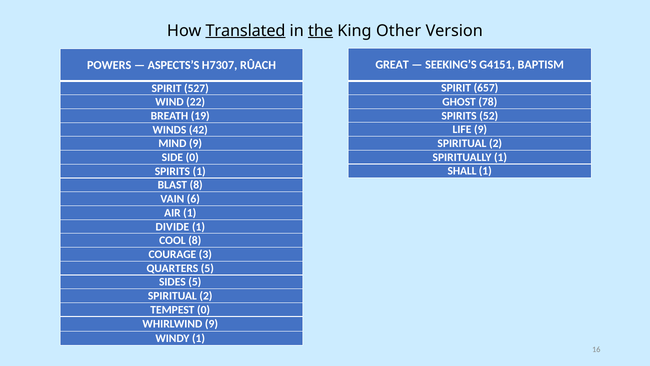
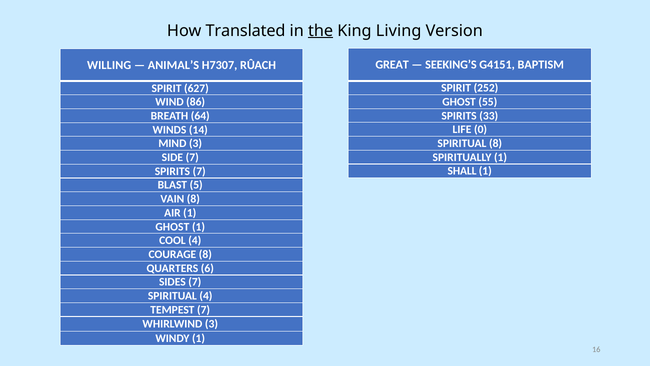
Translated underline: present -> none (246, 31)
Other: Other -> Living (399, 31)
POWERS: POWERS -> WILLING (109, 65)
ASPECTS’S: ASPECTS’S -> ANIMAL’S (173, 65)
657: 657 -> 252 (486, 88)
527: 527 -> 627 (196, 88)
78: 78 -> 55 (488, 102)
22: 22 -> 86 (196, 102)
52: 52 -> 33 (489, 116)
19: 19 -> 64 (200, 116)
LIFE 9: 9 -> 0 (481, 129)
42: 42 -> 14 (198, 130)
2: 2 -> 8 (496, 143)
MIND 9: 9 -> 3 (196, 143)
SIDE 0: 0 -> 7 (192, 157)
SPIRITS 1: 1 -> 7 (199, 171)
BLAST 8: 8 -> 5 (196, 185)
VAIN 6: 6 -> 8 (193, 199)
DIVIDE: DIVIDE -> GHOST (172, 226)
COOL 8: 8 -> 4 (195, 240)
COURAGE 3: 3 -> 8 (205, 254)
QUARTERS 5: 5 -> 6 (207, 268)
SIDES 5: 5 -> 7 (195, 282)
2: 2 -> 4 (206, 296)
TEMPEST 0: 0 -> 7 (204, 310)
WHIRLWIND 9: 9 -> 3 (211, 324)
